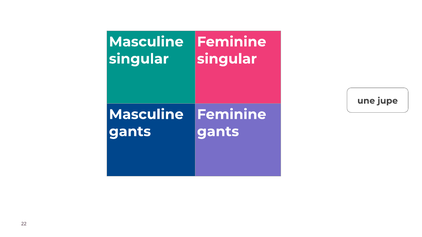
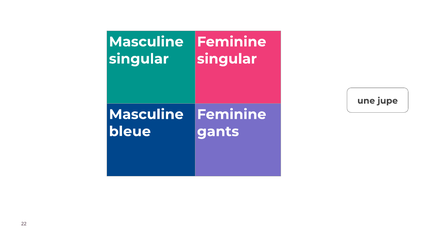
gants: gants -> bleue (130, 132)
